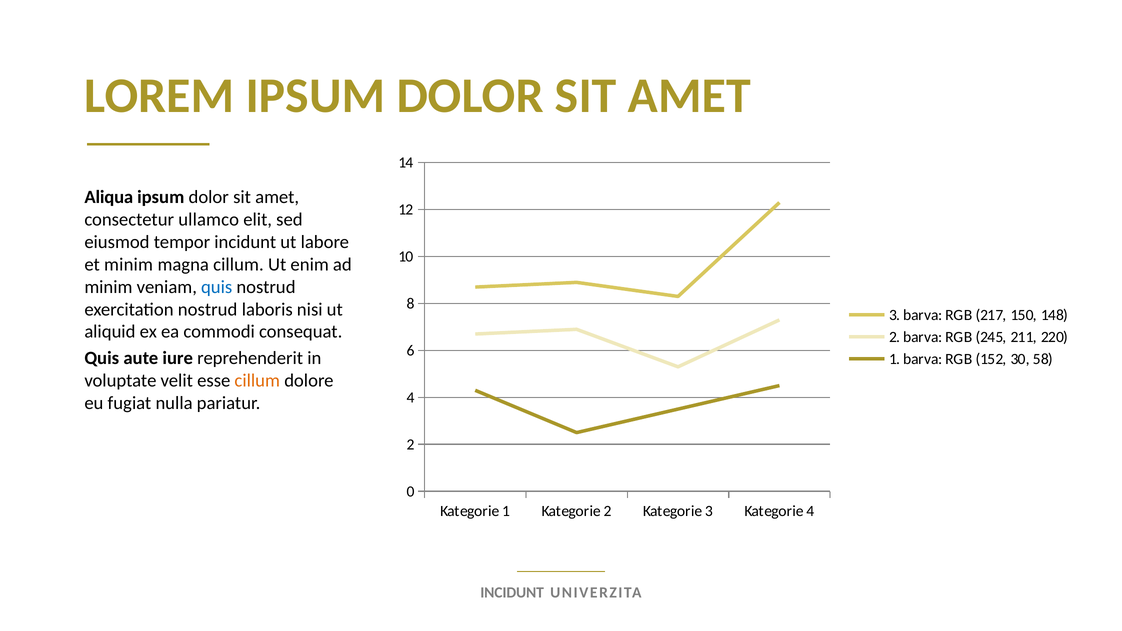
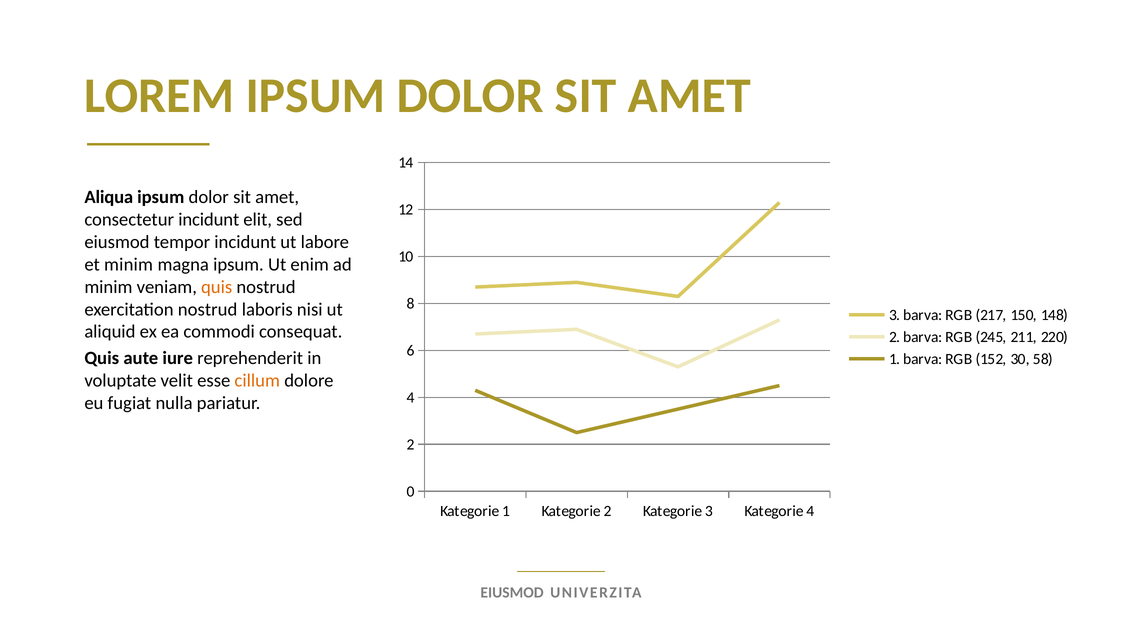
consectetur ullamco: ullamco -> incidunt (209, 220)
magna cillum: cillum -> ipsum (238, 265)
quis colour: blue -> orange (217, 287)
INCIDUNT: INCIDUNT -> EIUSMOD (512, 593)
